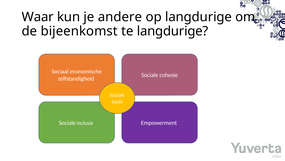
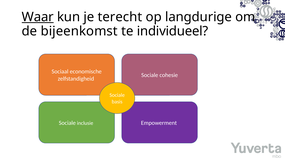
Waar underline: none -> present (38, 17)
andere: andere -> terecht (120, 17)
te langdurige: langdurige -> individueel (173, 31)
